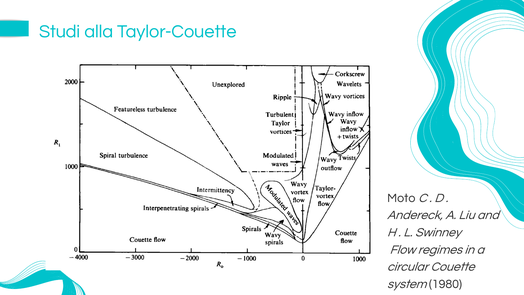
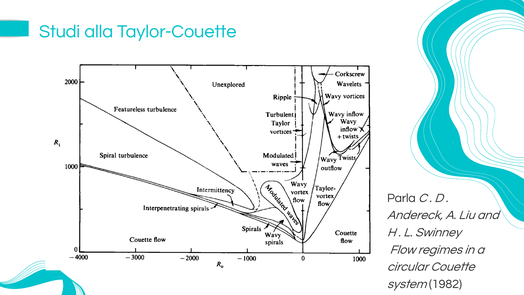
Moto: Moto -> Parla (401, 198)
1980: 1980 -> 1982 (445, 284)
